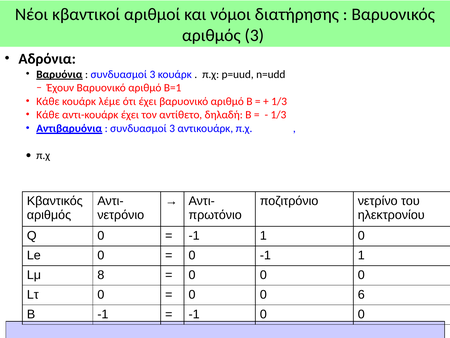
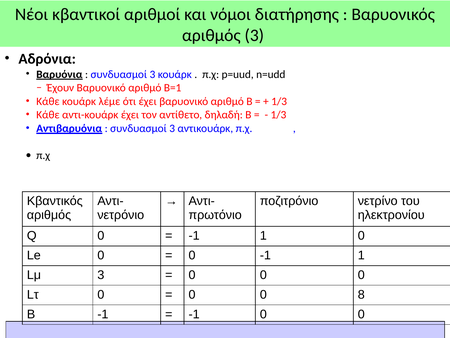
Lμ 8: 8 -> 3 (101, 275)
6: 6 -> 8 (361, 294)
